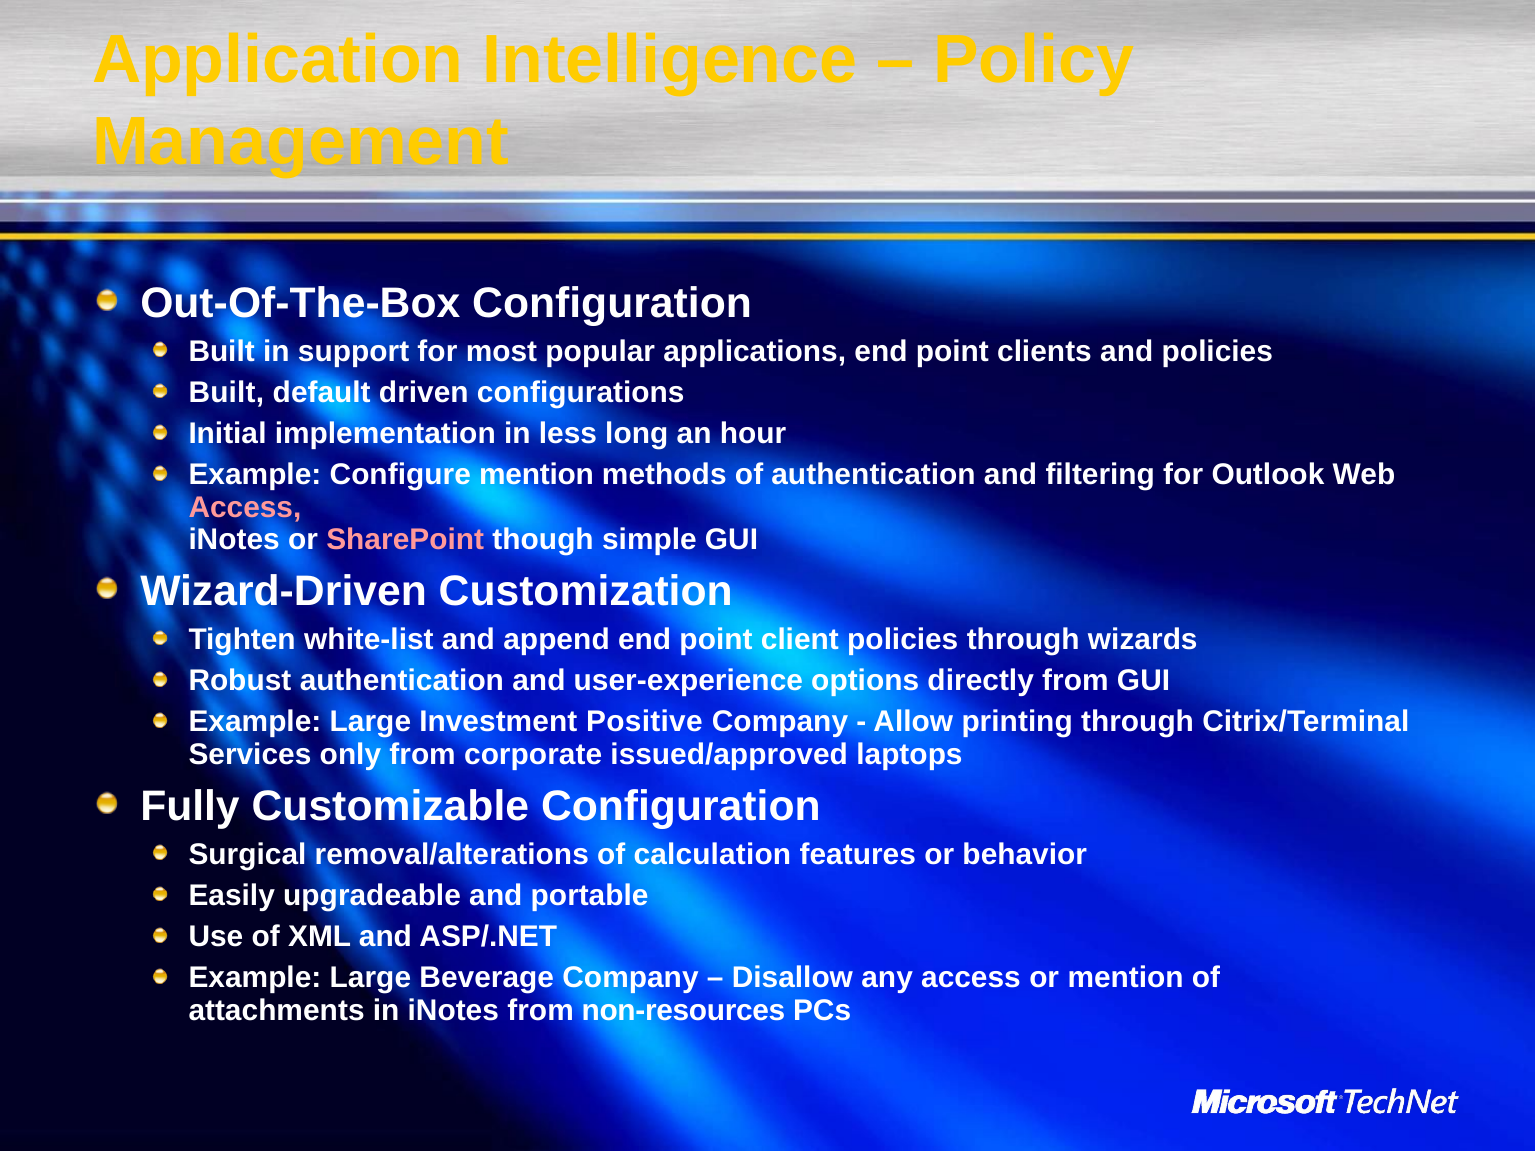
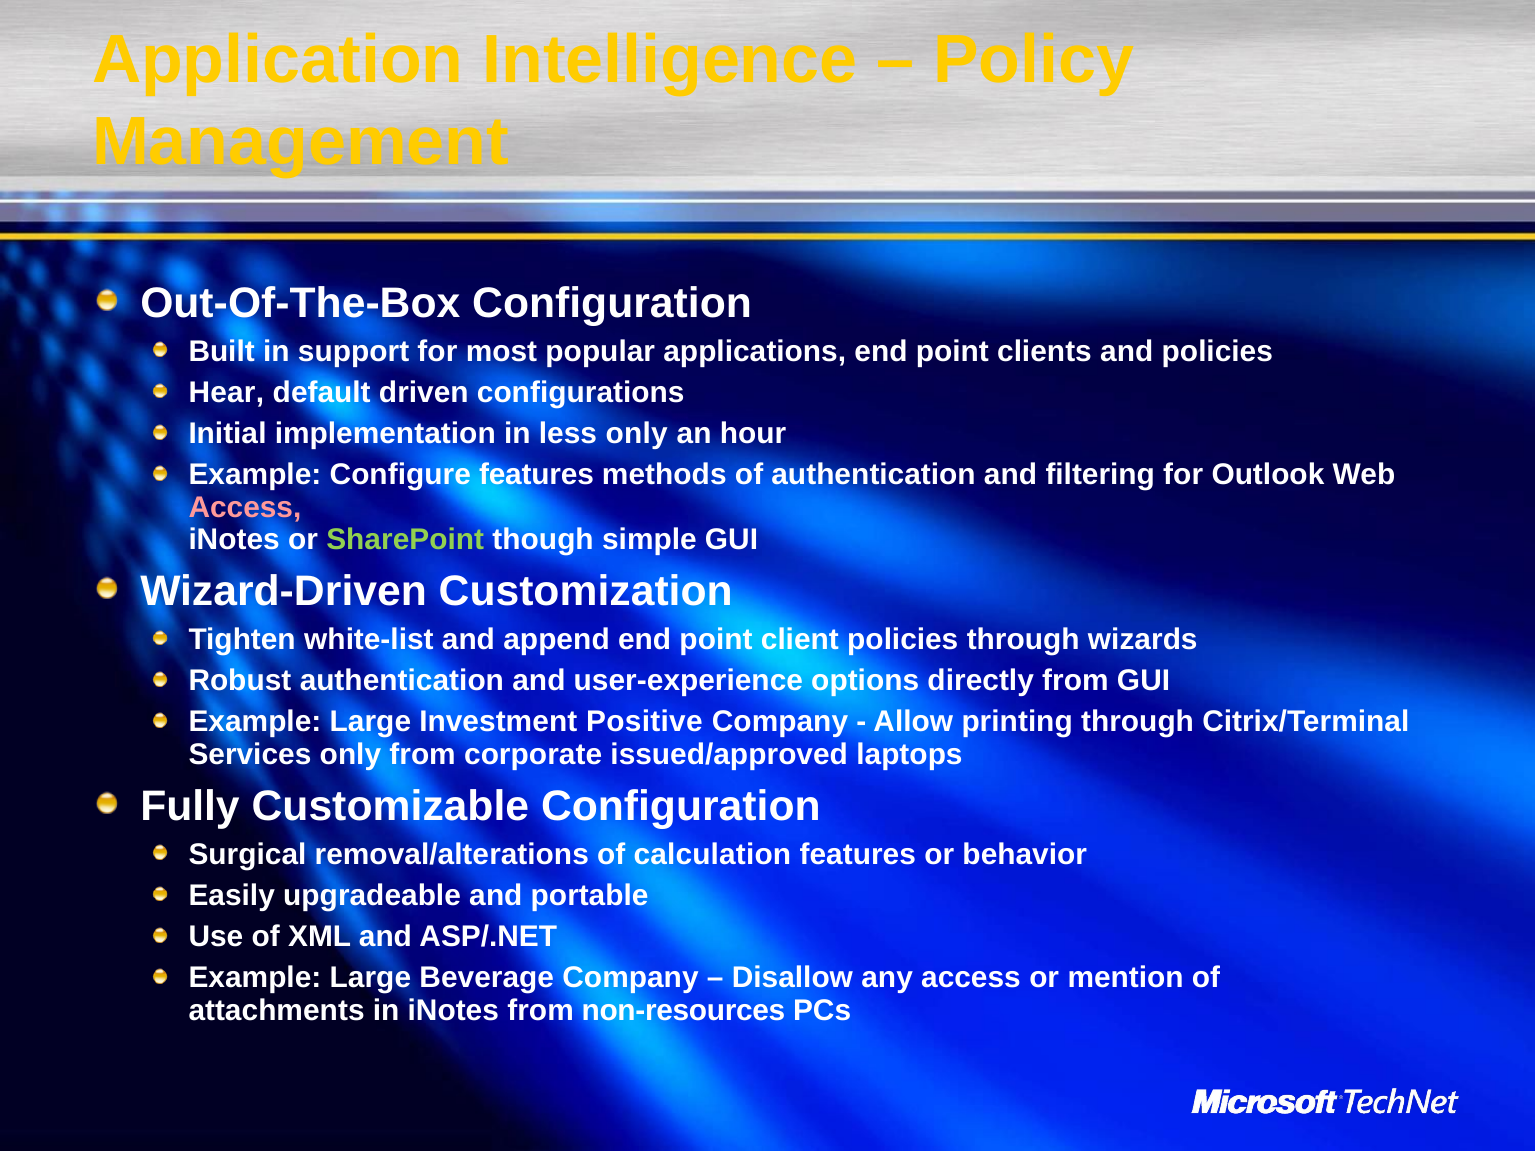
Built: Built -> Hear (226, 393)
less long: long -> only (637, 434)
Configure mention: mention -> features (536, 475)
SharePoint colour: pink -> light green (405, 540)
